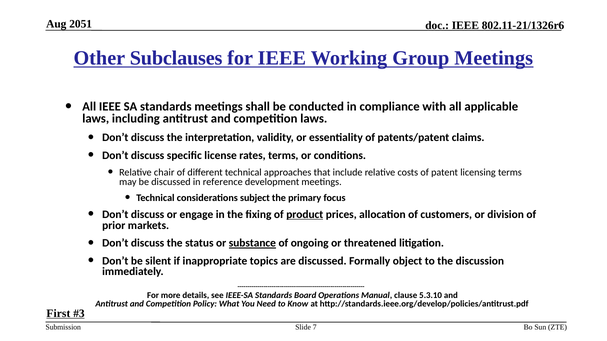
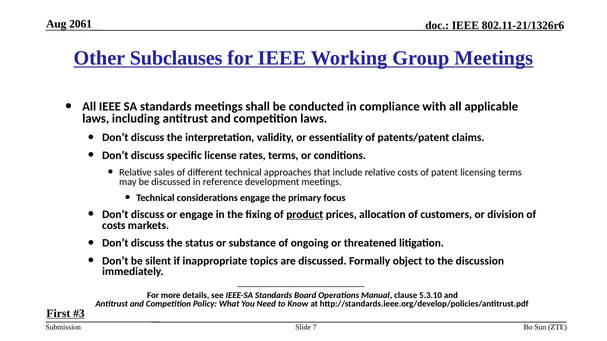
2051: 2051 -> 2061 (81, 24)
chair: chair -> sales (164, 173)
considerations subject: subject -> engage (255, 198)
prior: prior -> costs (114, 226)
substance underline: present -> none (252, 243)
